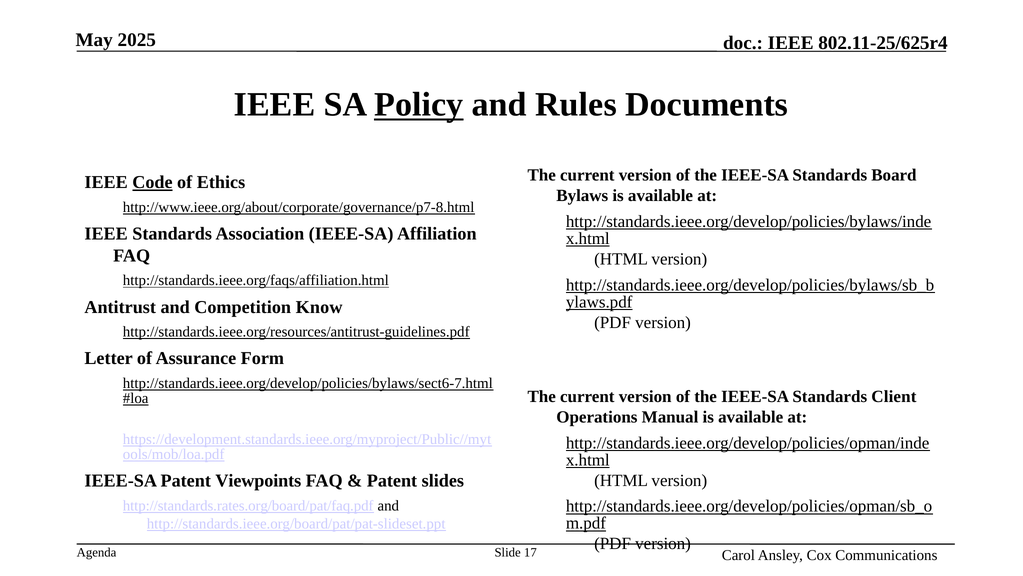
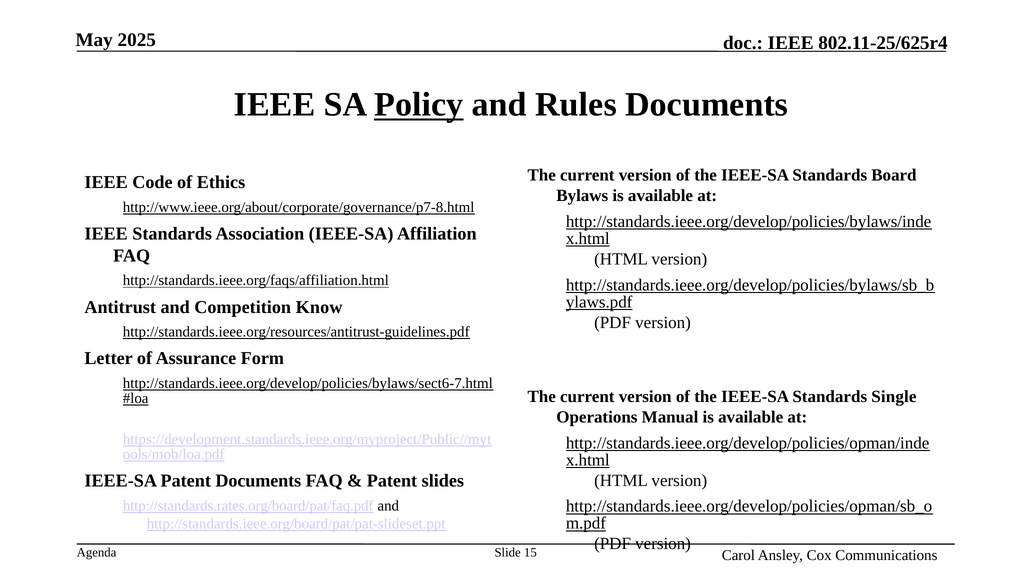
Code underline: present -> none (152, 182)
Client: Client -> Single (894, 396)
Patent Viewpoints: Viewpoints -> Documents (258, 480)
17: 17 -> 15 (530, 552)
